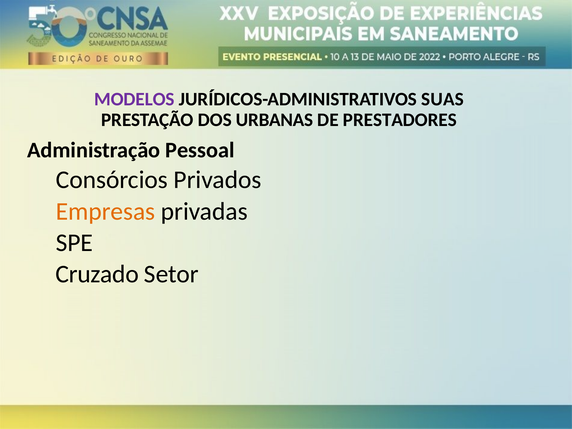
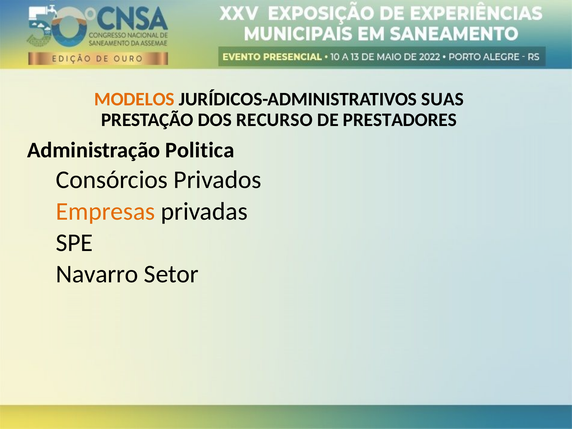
MODELOS colour: purple -> orange (134, 99)
URBANAS: URBANAS -> RECURSO (274, 120)
Pessoal: Pessoal -> Politica (200, 150)
Cruzado: Cruzado -> Navarro (97, 274)
